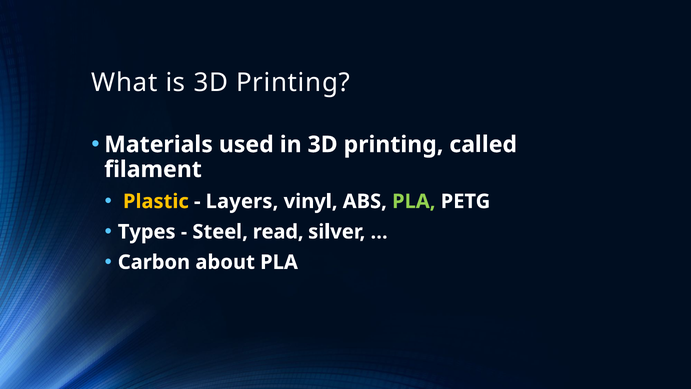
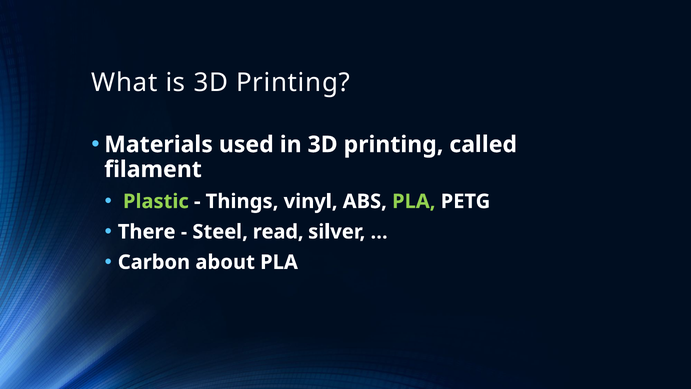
Plastic colour: yellow -> light green (156, 201)
Layers: Layers -> Things (242, 201)
Types: Types -> There (147, 232)
